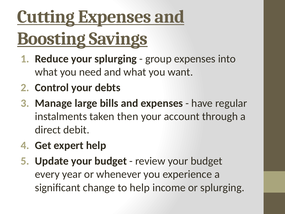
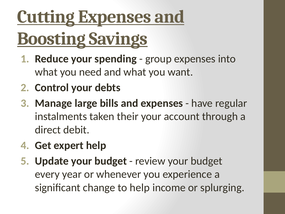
your splurging: splurging -> spending (116, 59)
then: then -> their (128, 116)
